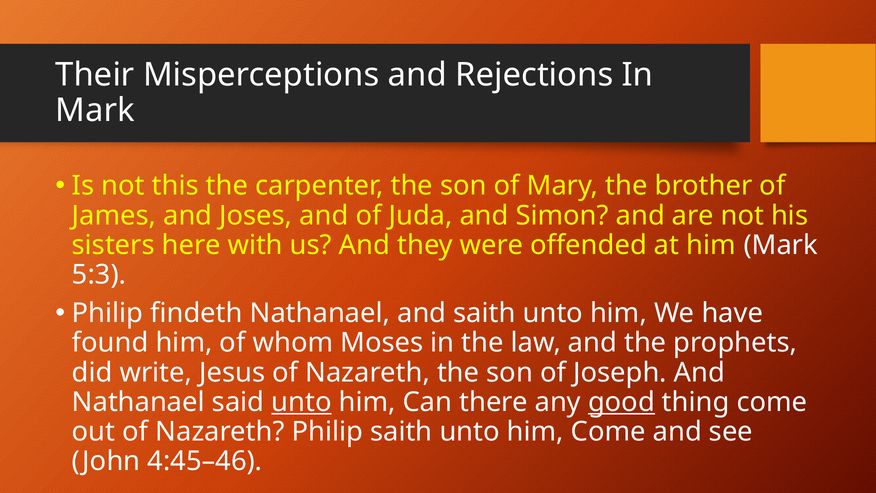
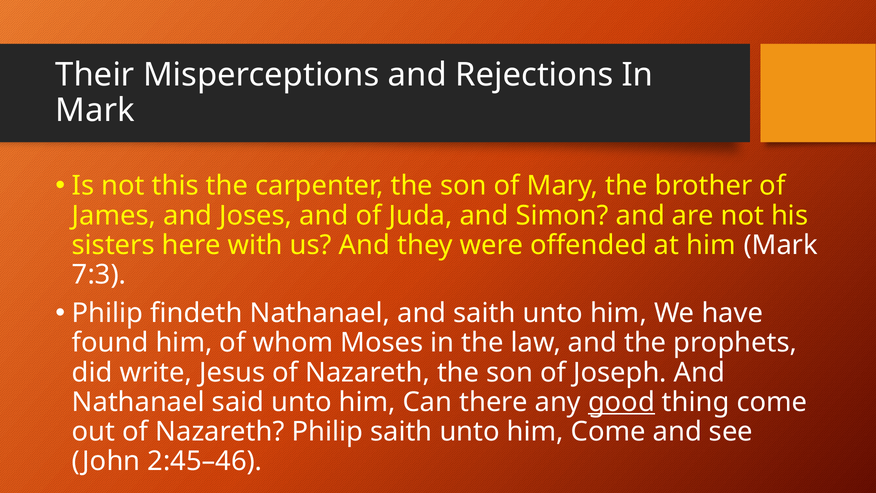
5:3: 5:3 -> 7:3 (99, 274)
unto underline: present -> none (301, 402)
4:45–46: 4:45–46 -> 2:45–46 (205, 461)
